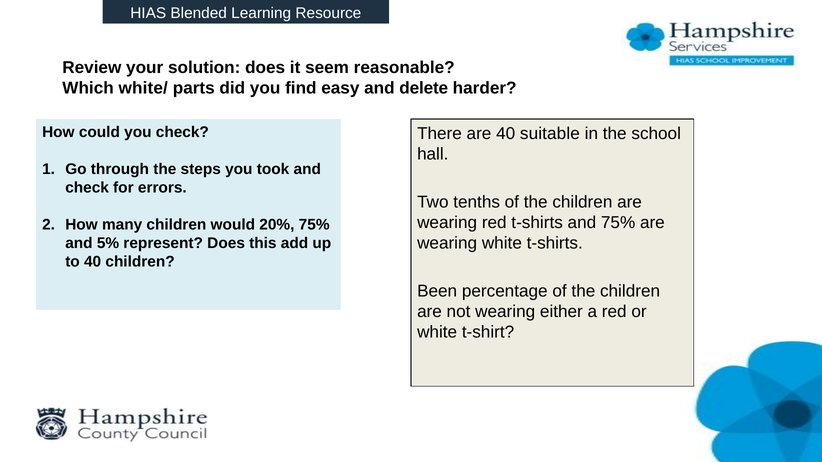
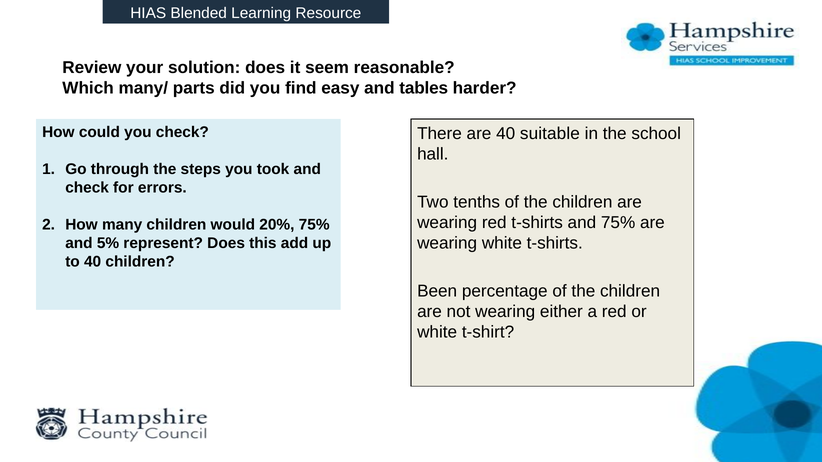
white/: white/ -> many/ (143, 88)
delete: delete -> tables (424, 88)
